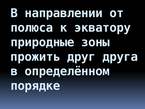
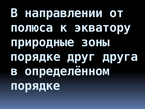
прожить: прожить -> порядке (35, 57)
